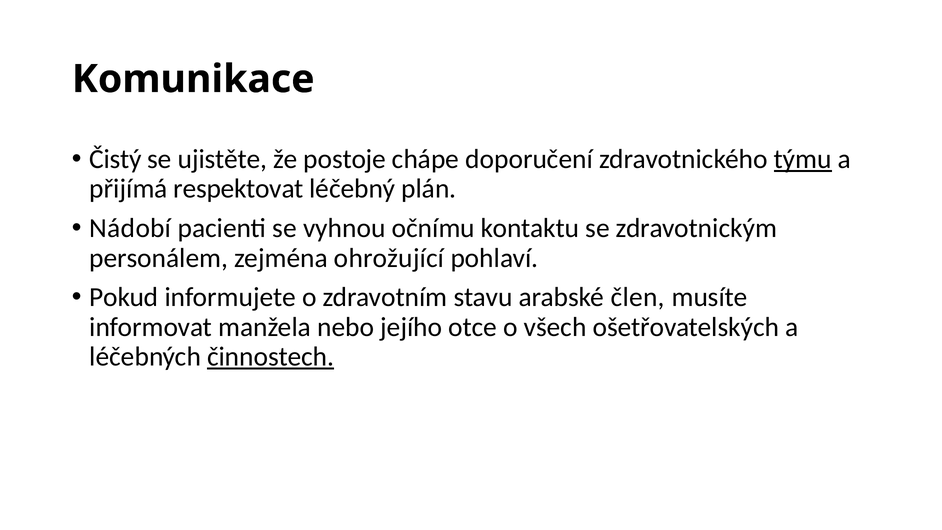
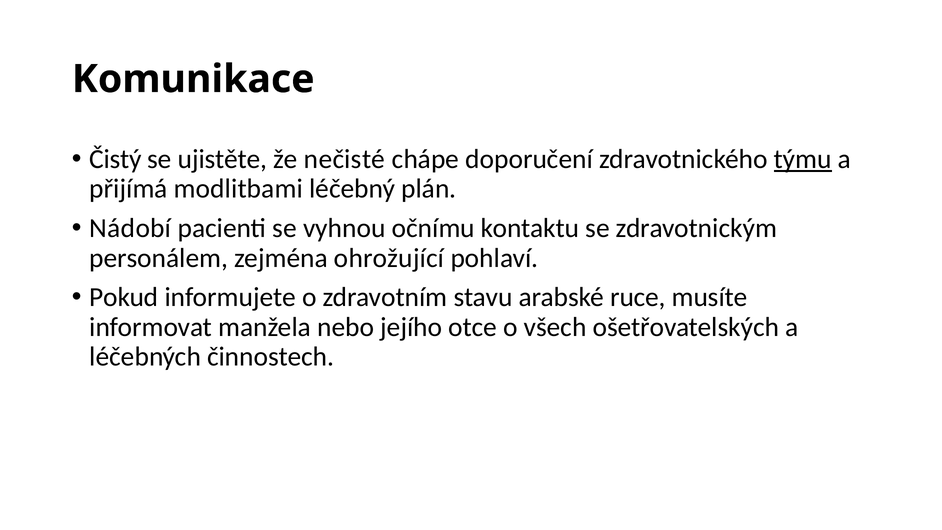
postoje: postoje -> nečisté (345, 159)
respektovat: respektovat -> modlitbami (238, 189)
člen: člen -> ruce (638, 297)
činnostech underline: present -> none (271, 357)
